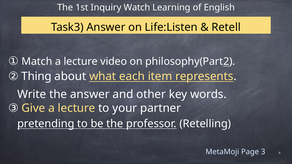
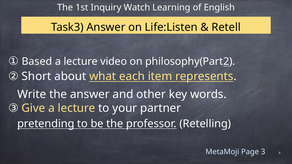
Match: Match -> Based (37, 62)
Thing: Thing -> Short (36, 76)
